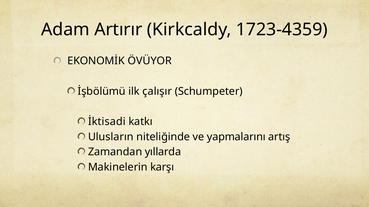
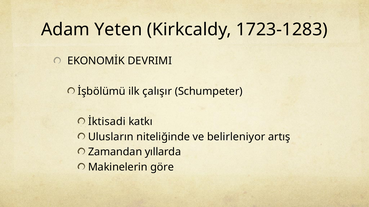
Artırır: Artırır -> Yeten (118, 30)
1723-4359: 1723-4359 -> 1723-1283 (282, 30)
ÖVÜYOR: ÖVÜYOR -> DEVRIMI (150, 61)
yapmalarını: yapmalarını -> belirleniyor (236, 137)
karşı: karşı -> göre (162, 167)
